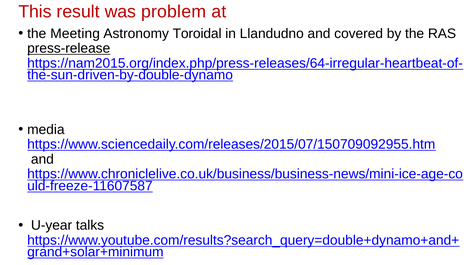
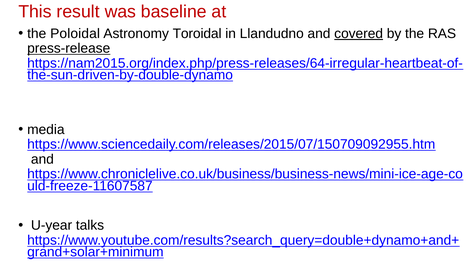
problem: problem -> baseline (174, 12)
Meeting: Meeting -> Poloidal (75, 34)
covered underline: none -> present (359, 34)
